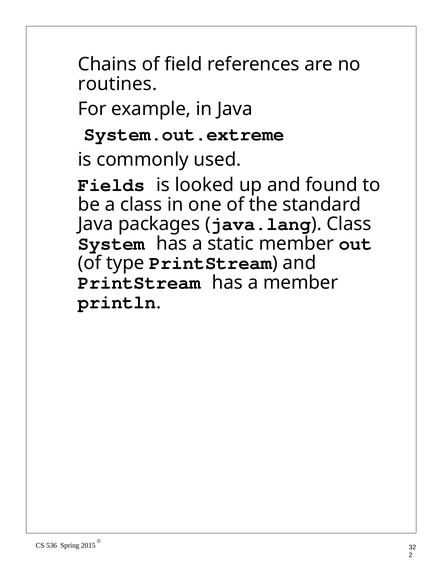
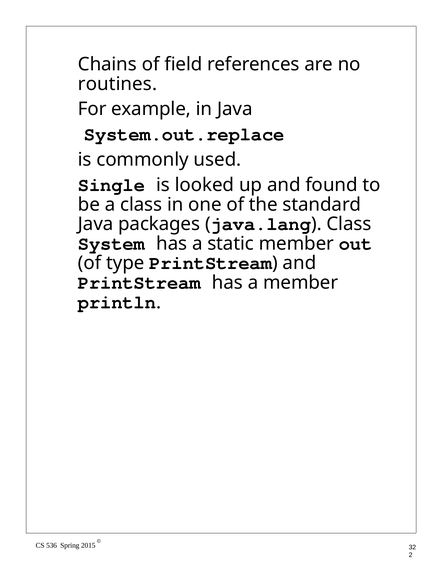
System.out.extreme: System.out.extreme -> System.out.replace (184, 134)
Fields: Fields -> Single (112, 185)
